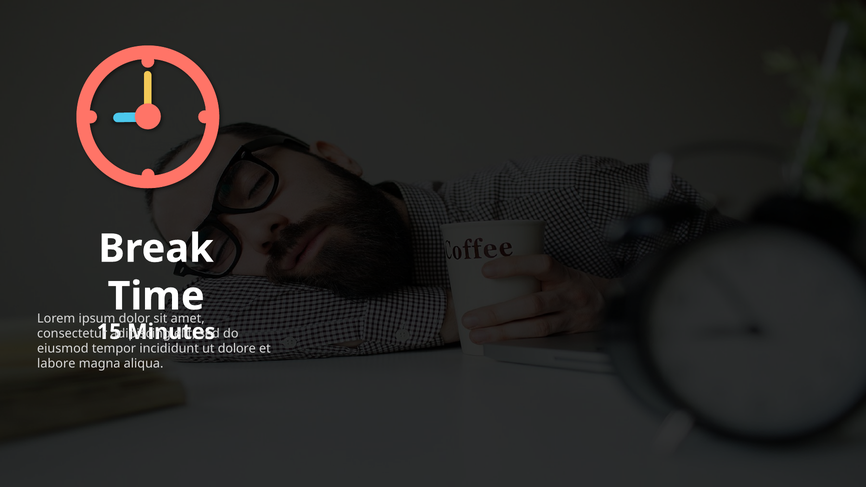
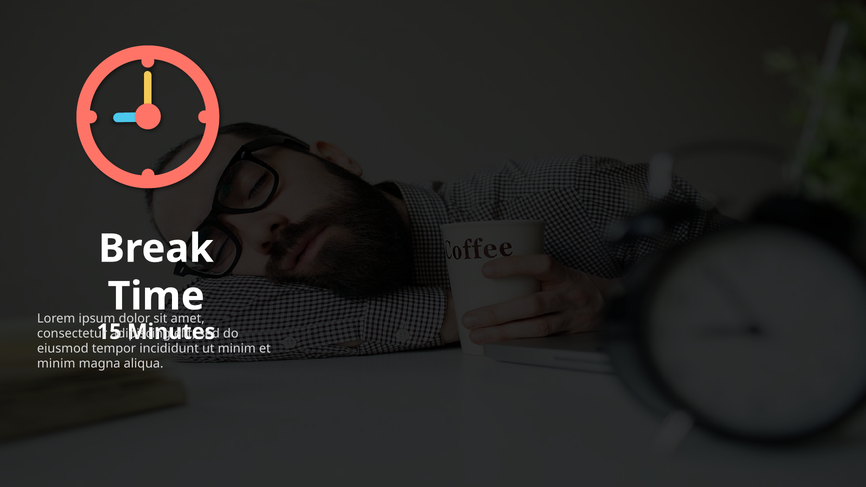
dolore: dolore -> minim (237, 349)
labore: labore -> minim (56, 364)
